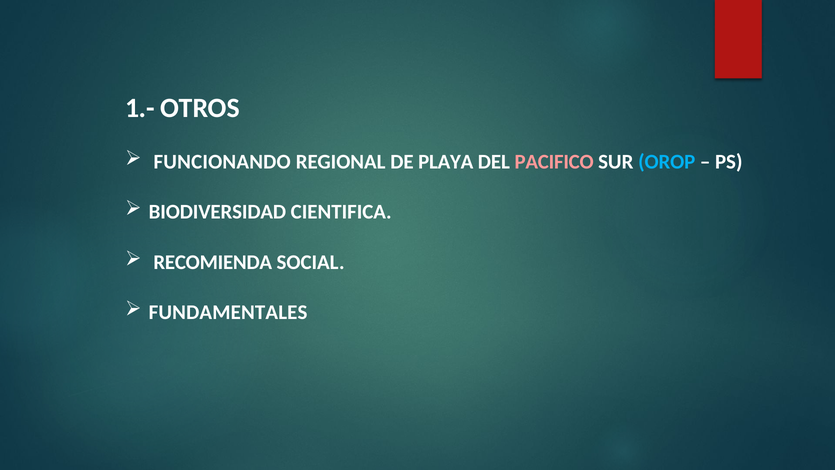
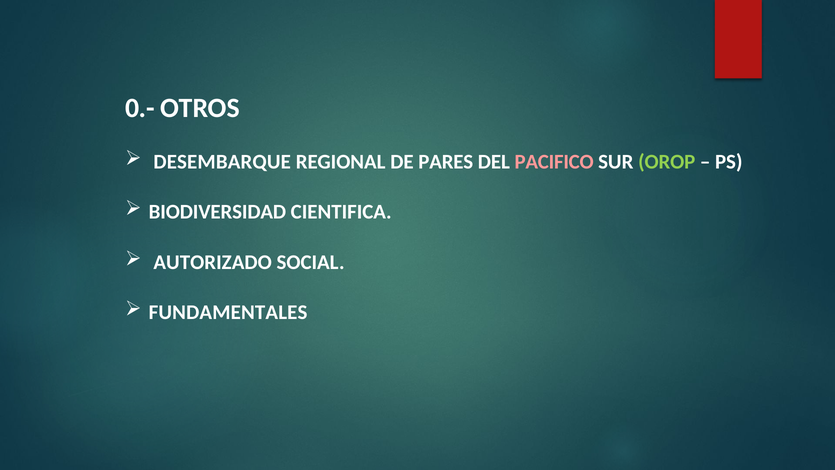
1.-: 1.- -> 0.- (140, 108)
FUNCIONANDO: FUNCIONANDO -> DESEMBARQUE (222, 162)
PLAYA: PLAYA -> PARES (446, 162)
OROP colour: light blue -> light green (667, 162)
RECOMIENDA: RECOMIENDA -> AUTORIZADO (213, 262)
